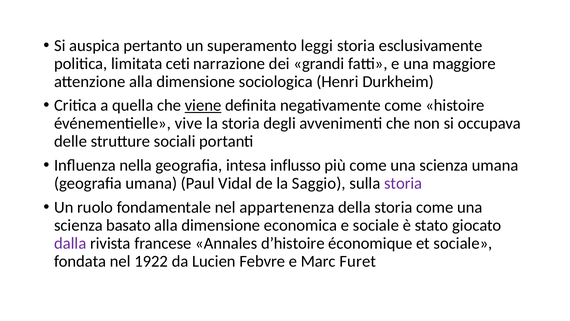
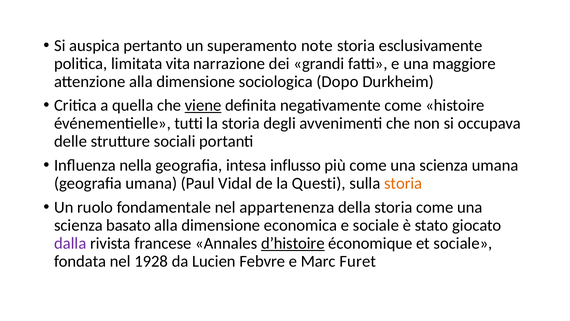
leggi: leggi -> note (317, 46)
ceti: ceti -> vita (178, 64)
Henri: Henri -> Dopo (337, 81)
vive: vive -> tutti (189, 123)
Saggio: Saggio -> Questi (319, 183)
storia colour: purple -> orange (403, 183)
d’histoire underline: none -> present (293, 243)
1922: 1922 -> 1928 (151, 261)
